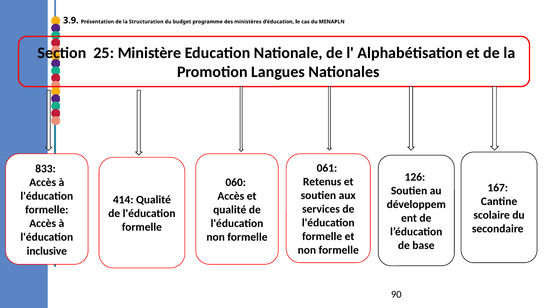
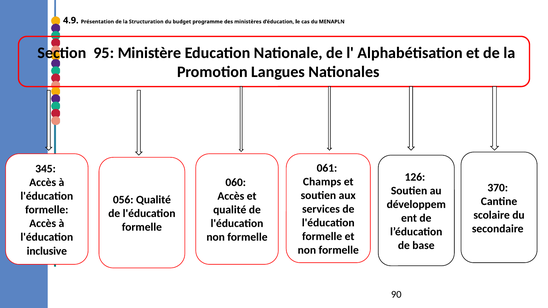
3.9: 3.9 -> 4.9 (71, 20)
25: 25 -> 95 (104, 53)
833: 833 -> 345 (45, 169)
Retenus: Retenus -> Champs (322, 182)
167: 167 -> 370 (498, 188)
414: 414 -> 056 (123, 200)
